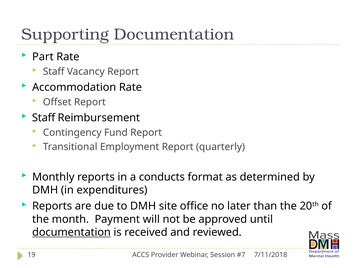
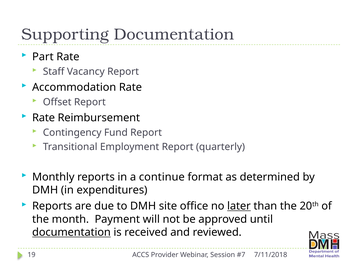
Staff: Staff -> Rate (44, 118)
conducts: conducts -> continue (162, 177)
later underline: none -> present (239, 206)
